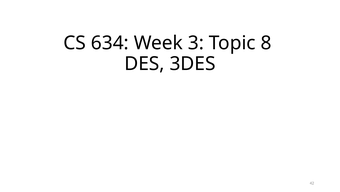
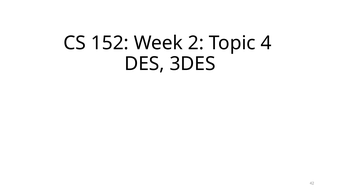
634: 634 -> 152 (110, 43)
3: 3 -> 2 (196, 43)
8: 8 -> 4 (266, 43)
